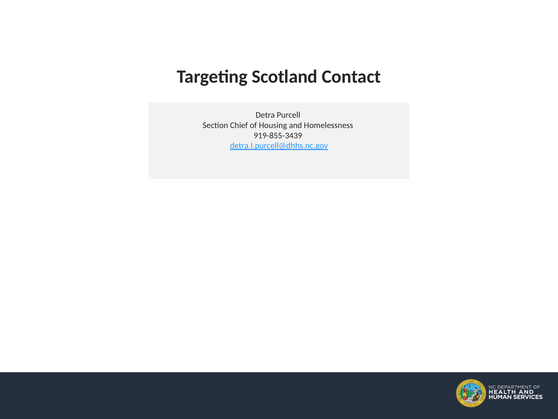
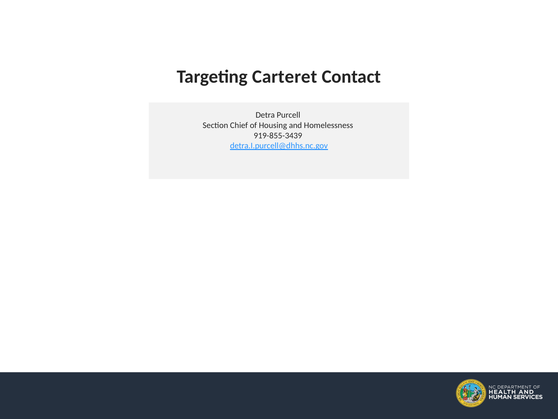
Scotland: Scotland -> Carteret (285, 77)
